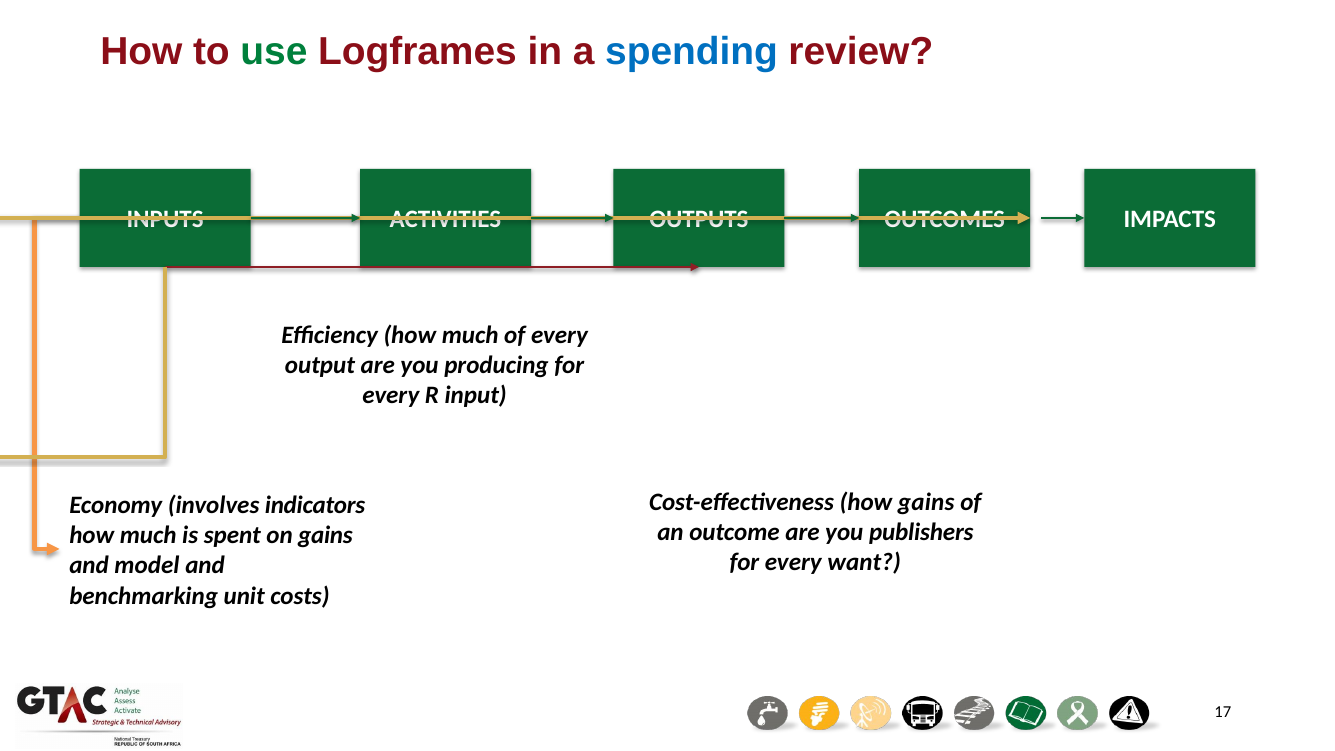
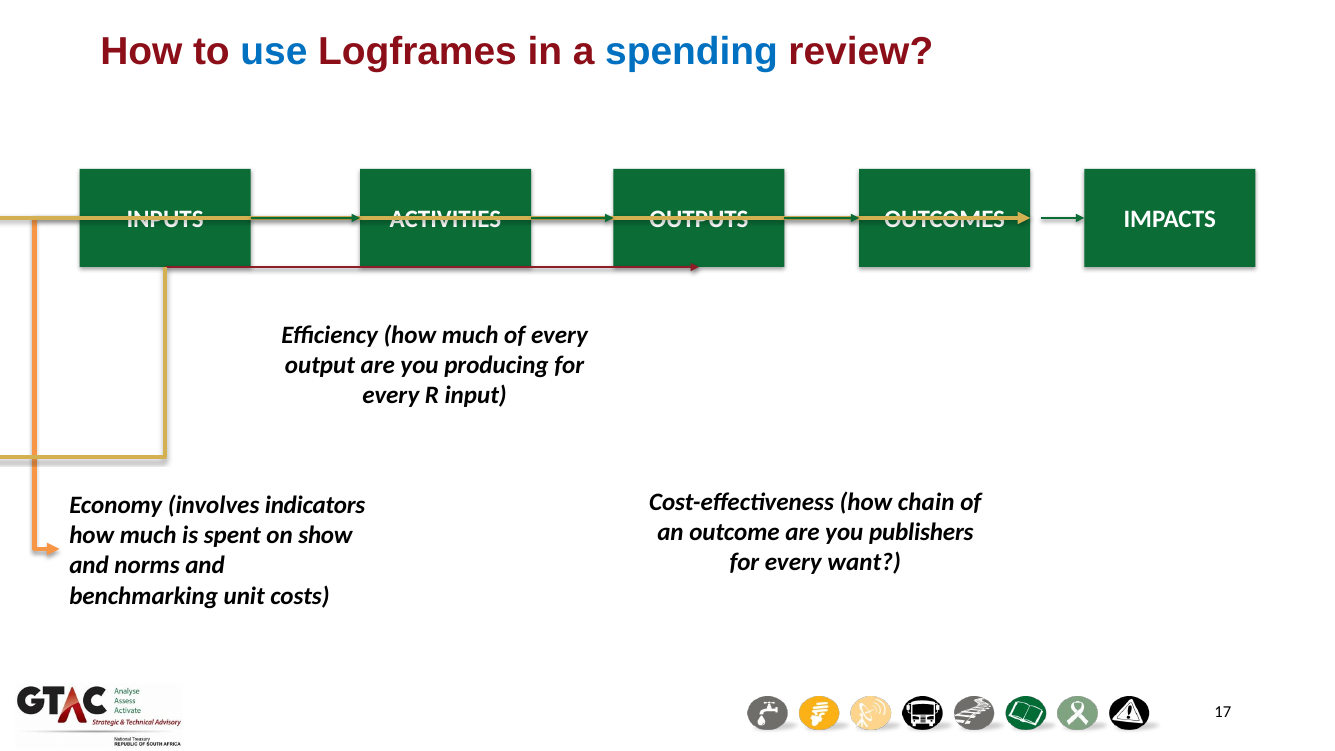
use colour: green -> blue (274, 52)
how gains: gains -> chain (926, 503)
on gains: gains -> show (325, 536)
model: model -> norms (147, 566)
